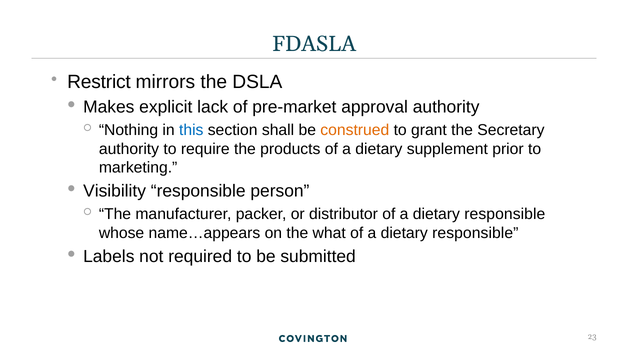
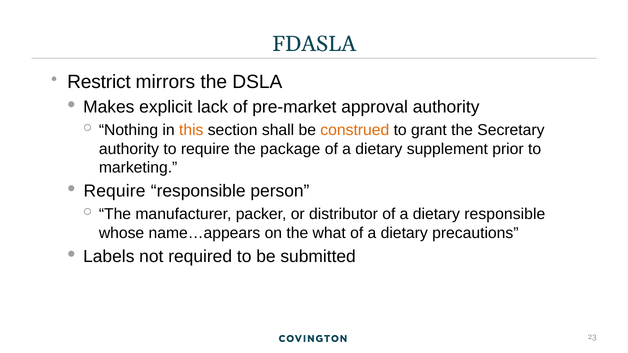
this colour: blue -> orange (191, 130)
products: products -> package (290, 149)
Visibility: Visibility -> Require (115, 191)
responsible: responsible -> precautions (475, 233)
